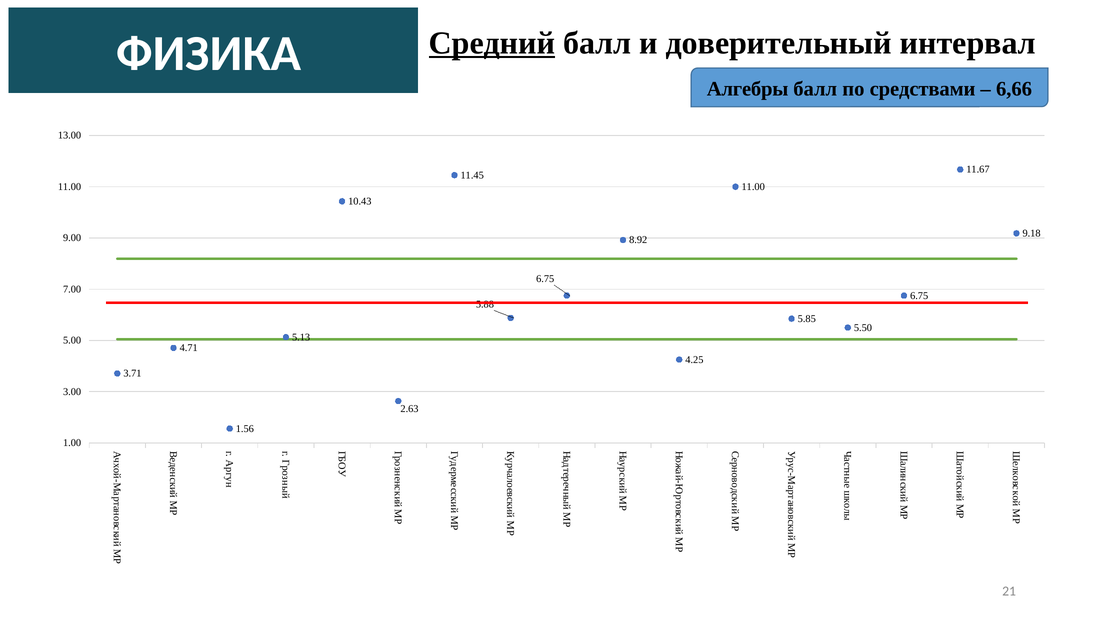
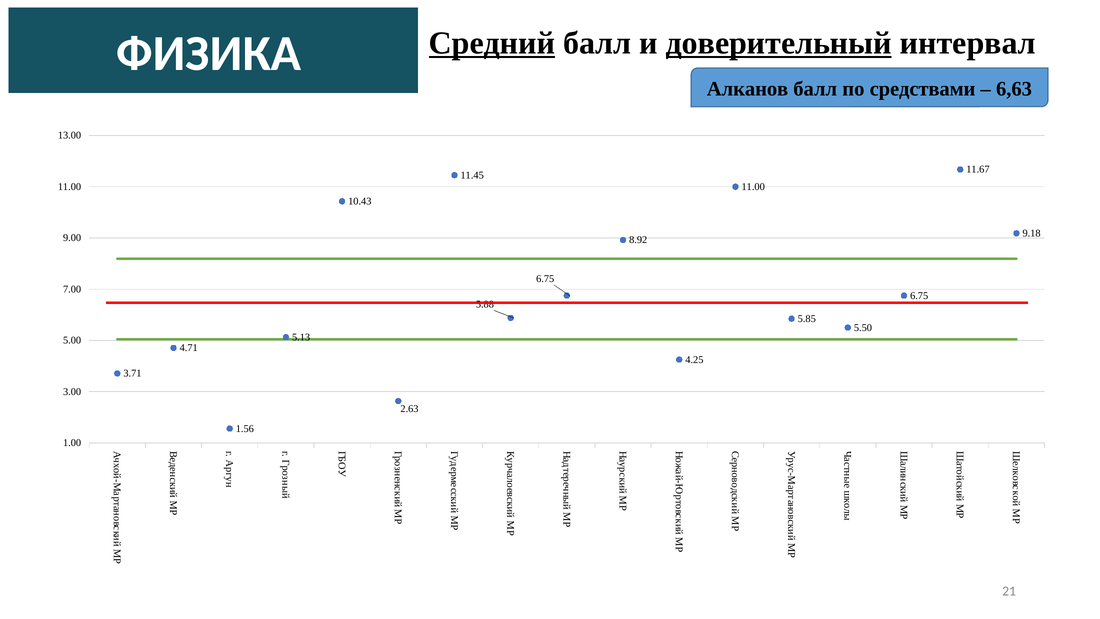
доверительный underline: none -> present (779, 43)
Алгебры: Алгебры -> Алканов (748, 89)
6,66: 6,66 -> 6,63 (1014, 89)
